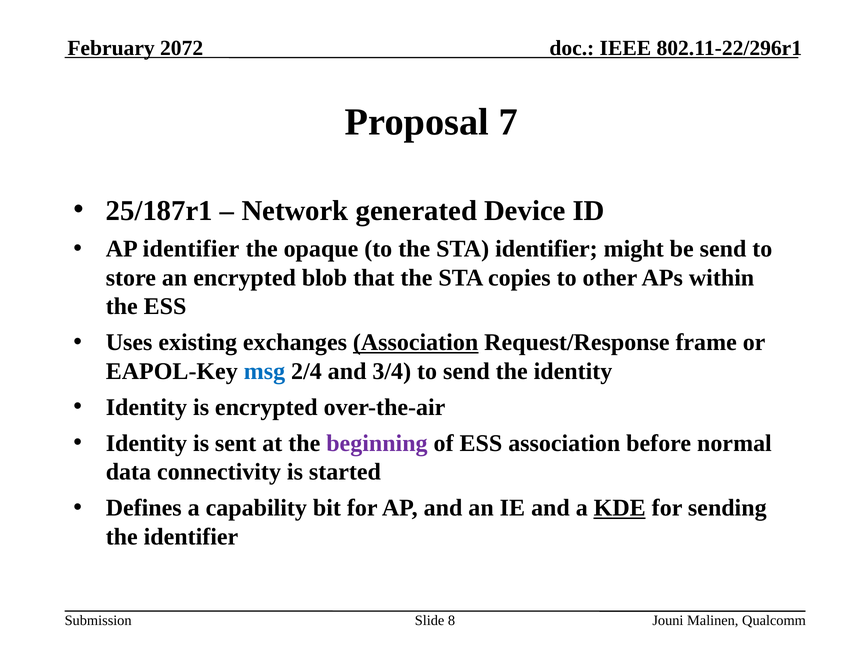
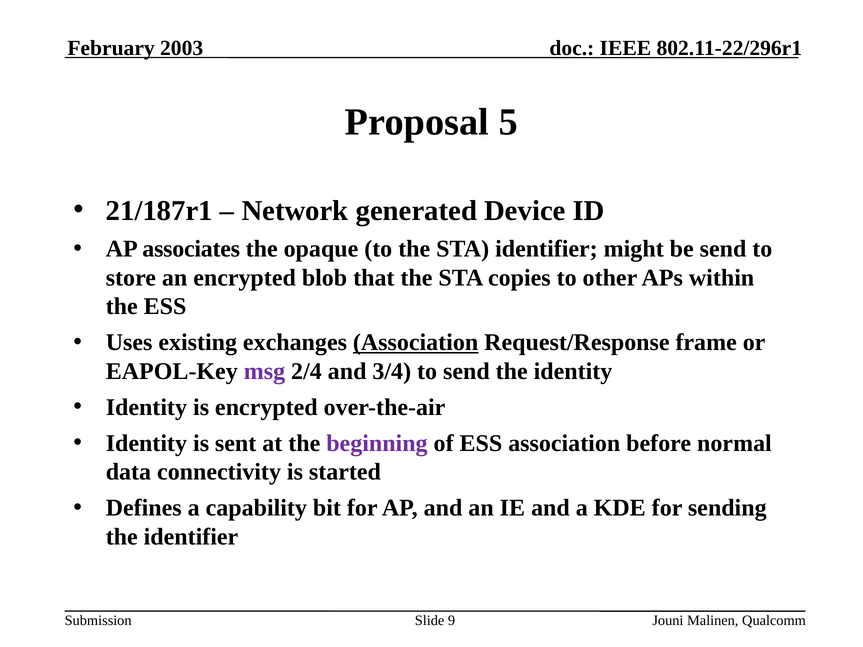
2072: 2072 -> 2003 (182, 48)
7: 7 -> 5 (508, 122)
25/187r1: 25/187r1 -> 21/187r1 (159, 211)
AP identifier: identifier -> associates (191, 249)
msg colour: blue -> purple (264, 371)
KDE underline: present -> none (620, 508)
8: 8 -> 9 (452, 621)
